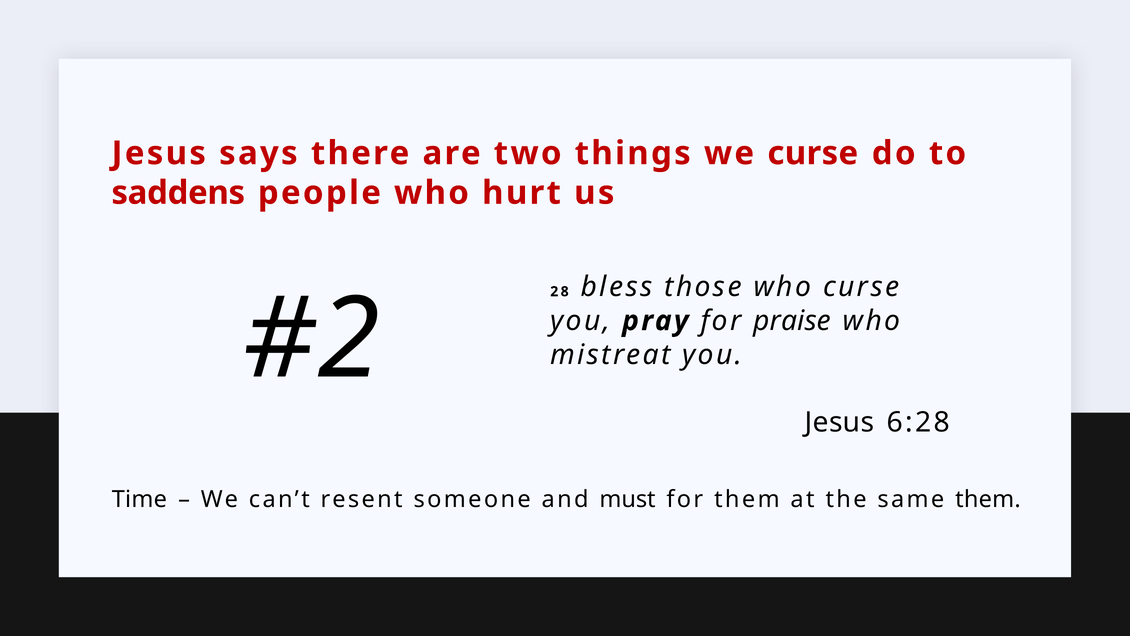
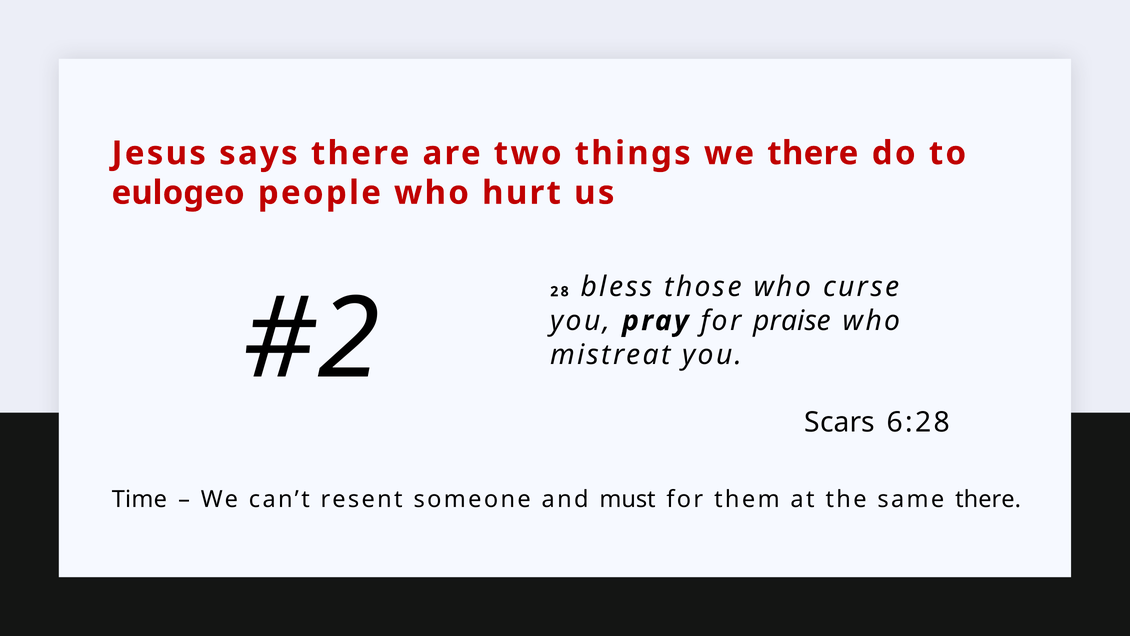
we curse: curse -> there (813, 153)
saddens: saddens -> eulogeo (178, 193)
Jesus: Jesus -> Scars (840, 422)
same them: them -> there (988, 499)
